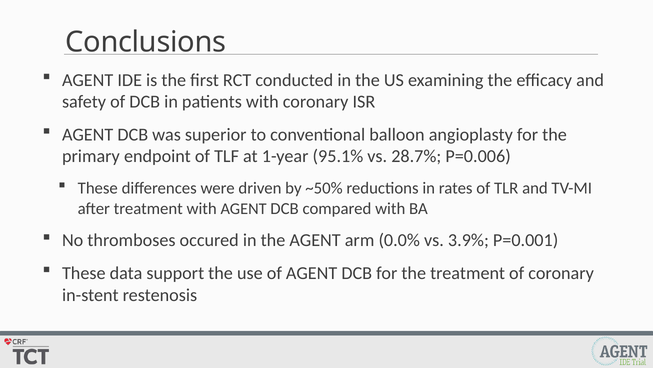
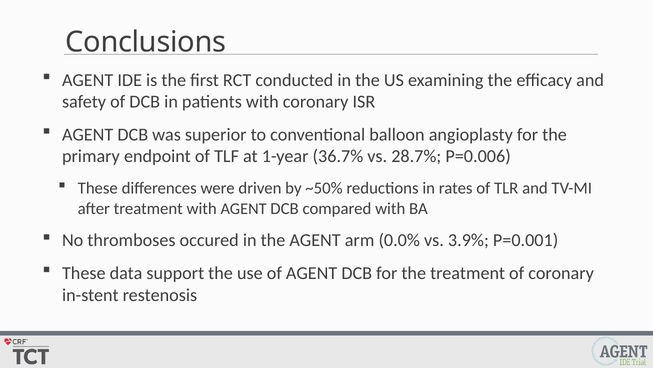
95.1%: 95.1% -> 36.7% (338, 156)
